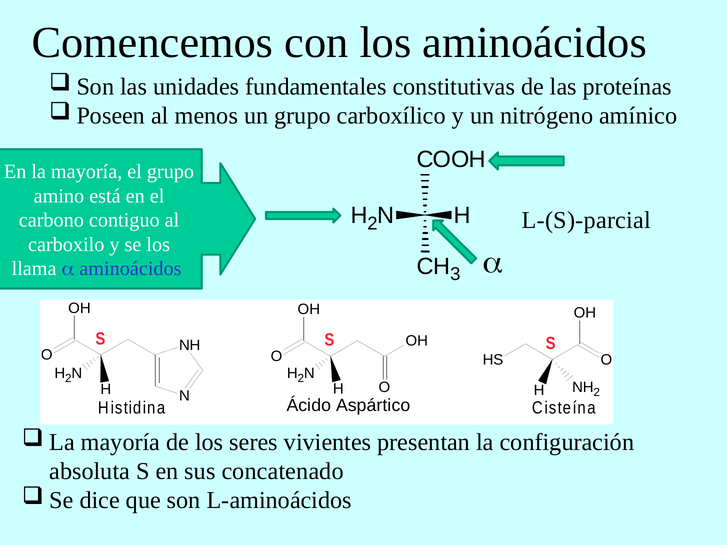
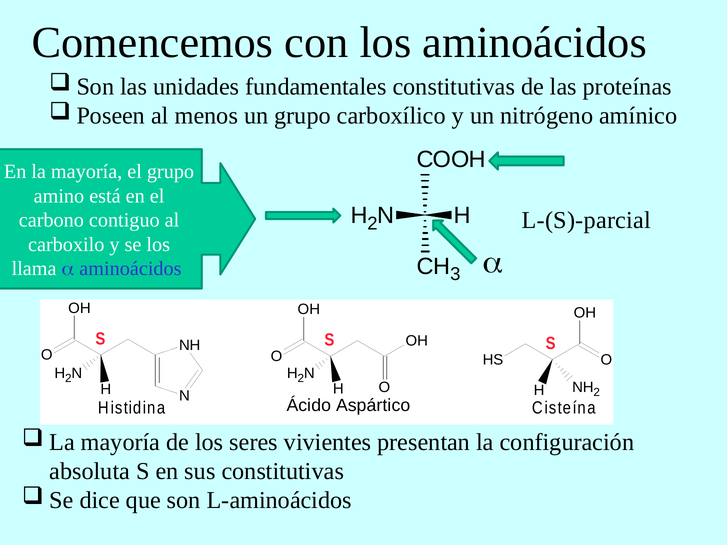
sus concatenado: concatenado -> constitutivas (283, 472)
